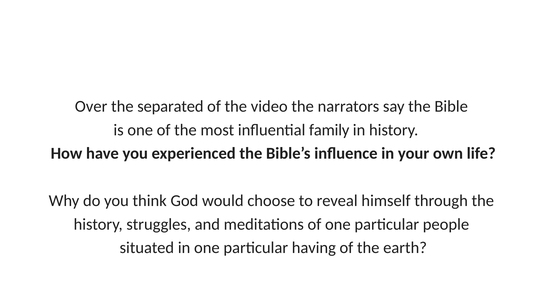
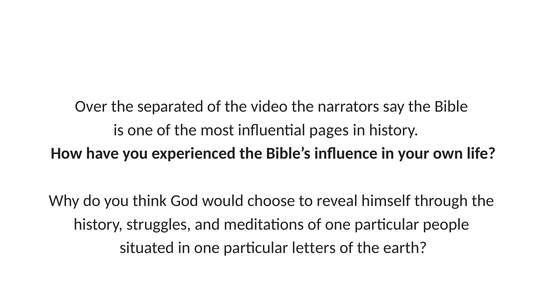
family: family -> pages (329, 130)
having: having -> letters (314, 248)
